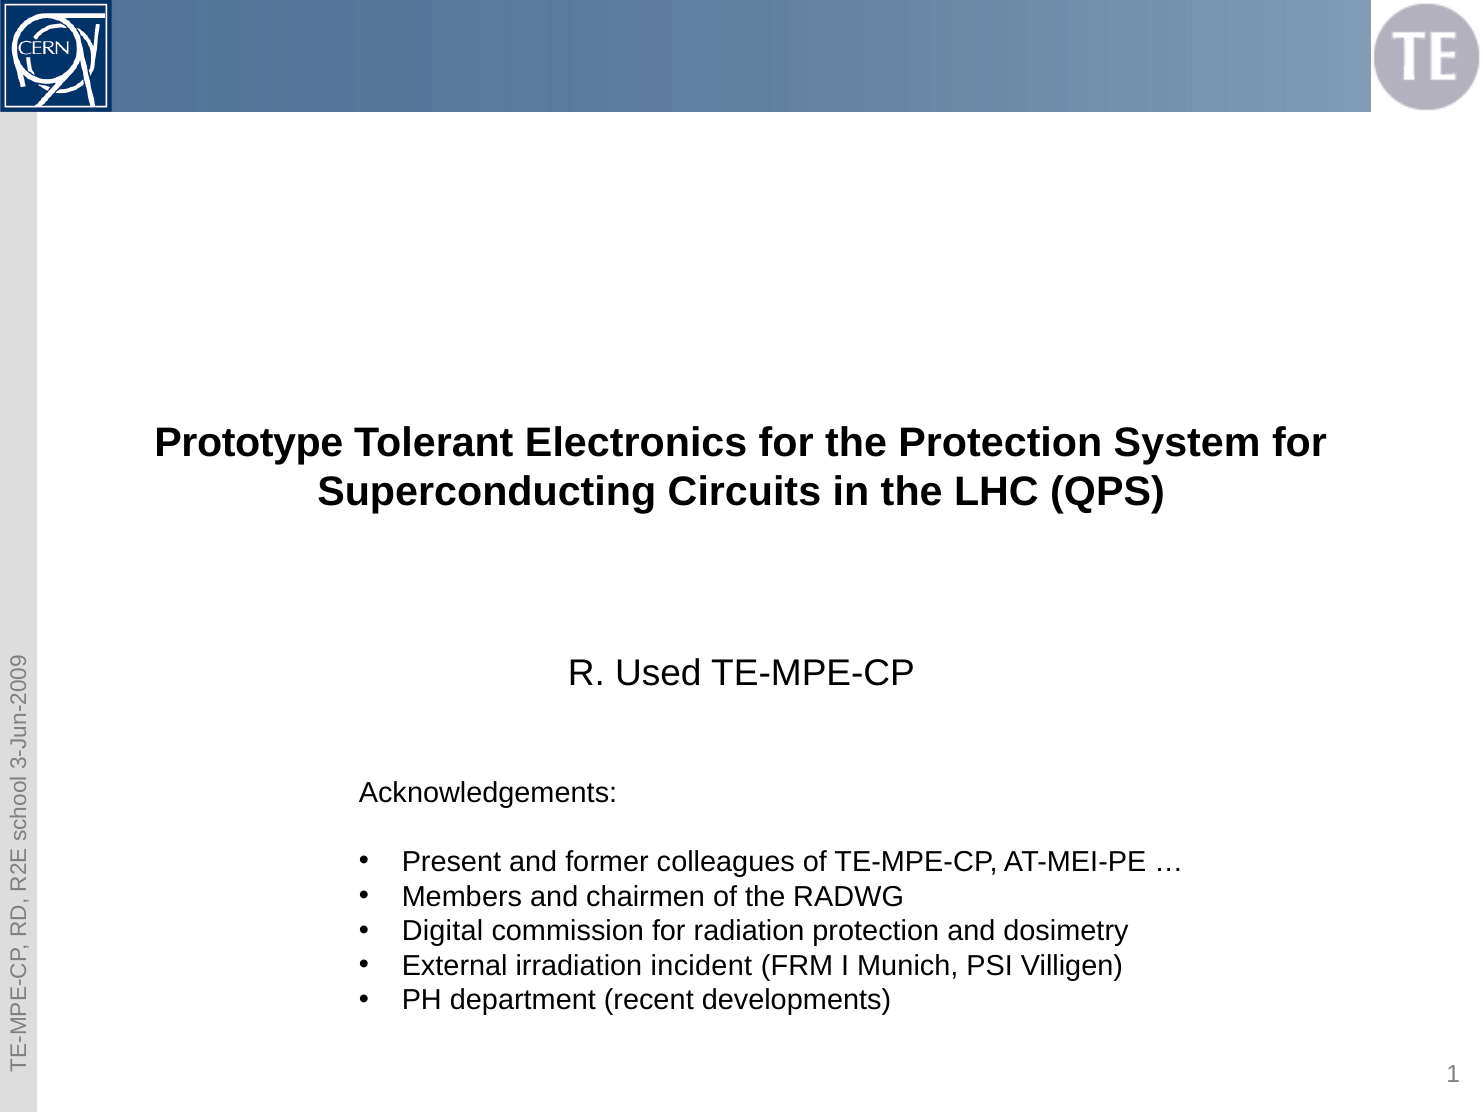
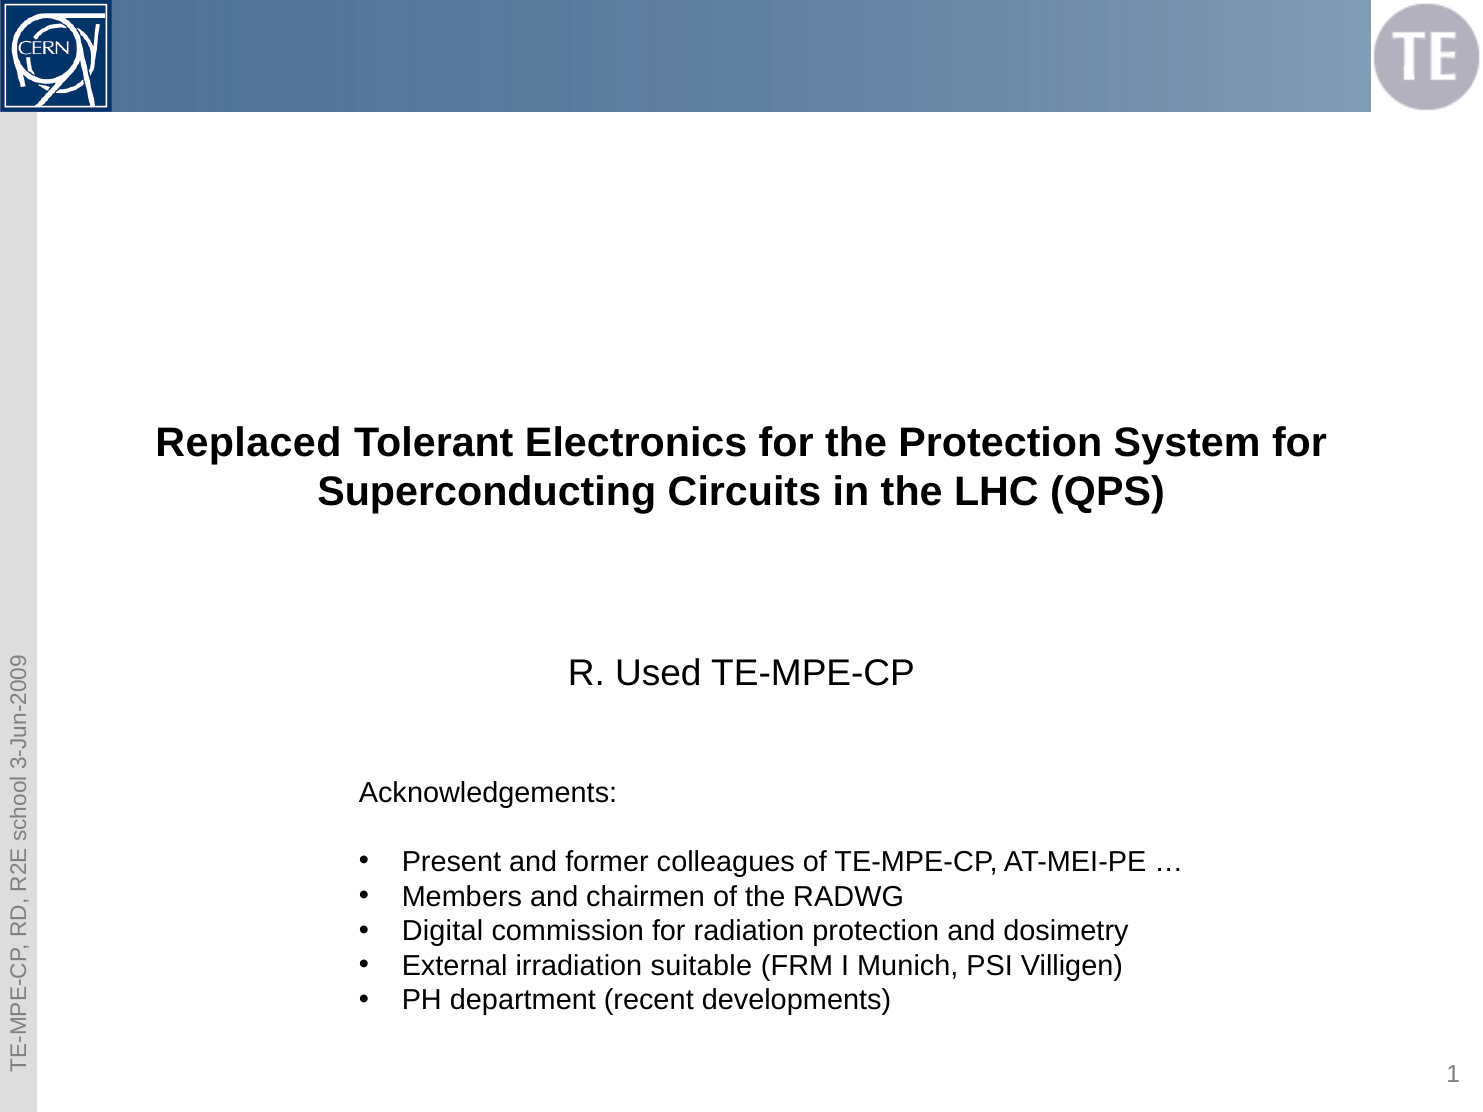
Prototype: Prototype -> Replaced (248, 443)
incident: incident -> suitable (701, 966)
